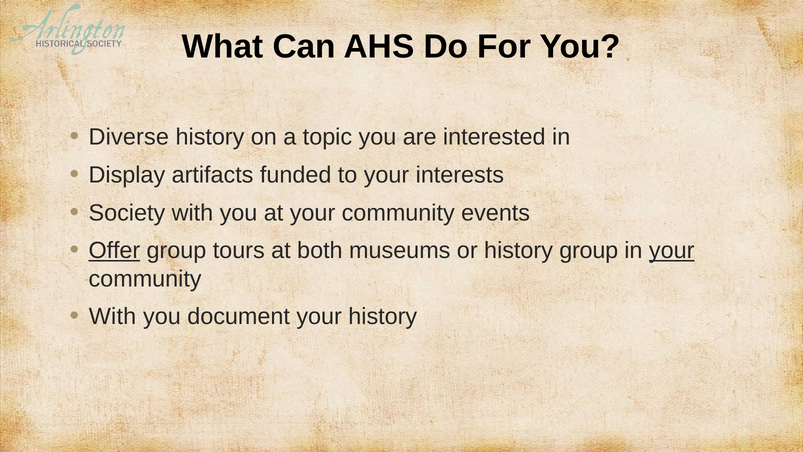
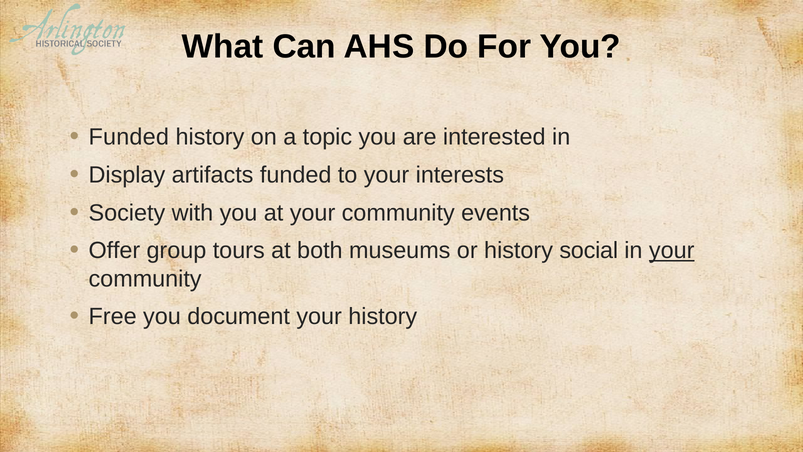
Diverse: Diverse -> Funded (129, 137)
Offer underline: present -> none (114, 251)
history group: group -> social (589, 251)
With: With -> Free (113, 316)
